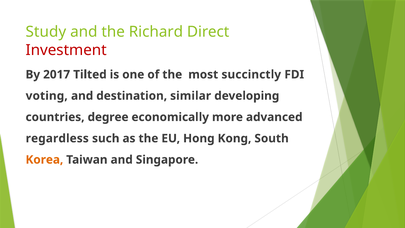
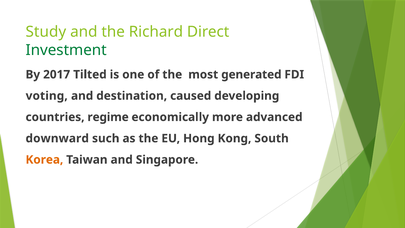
Investment colour: red -> green (66, 50)
succinctly: succinctly -> generated (251, 74)
similar: similar -> caused (191, 96)
degree: degree -> regime (108, 117)
regardless: regardless -> downward (57, 138)
